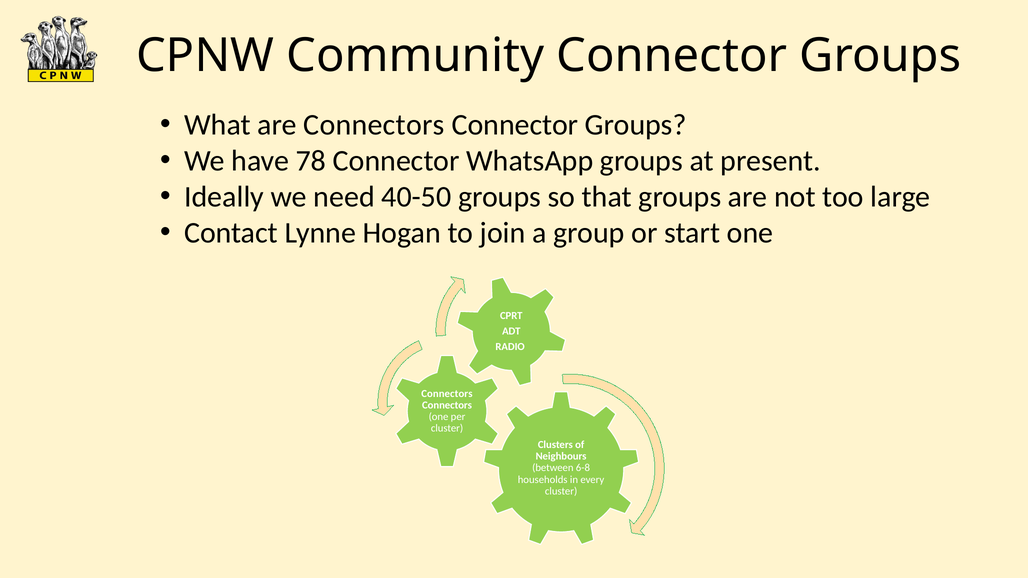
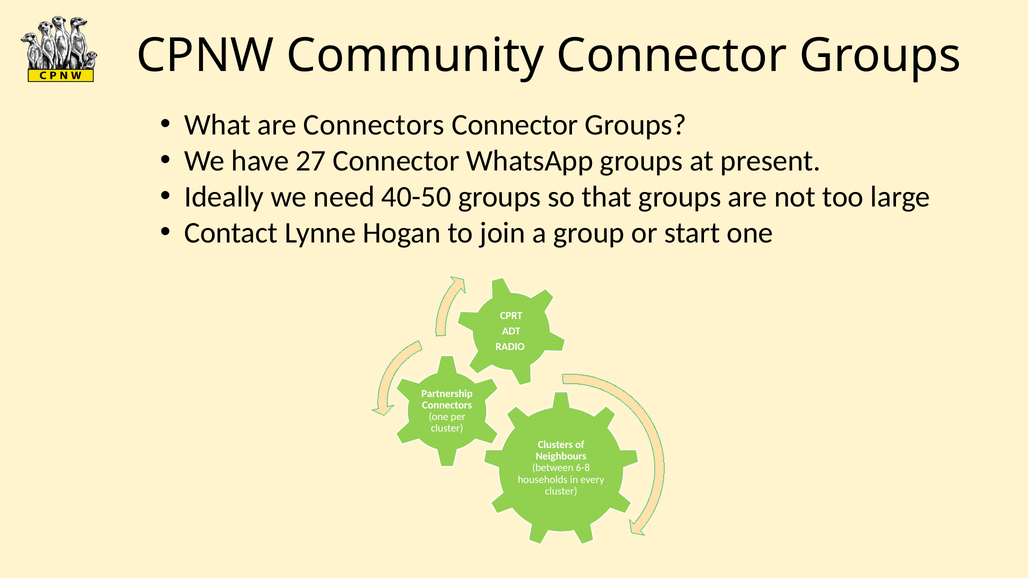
78: 78 -> 27 (311, 161)
Connectors: Connectors -> Partnership (447, 394)
